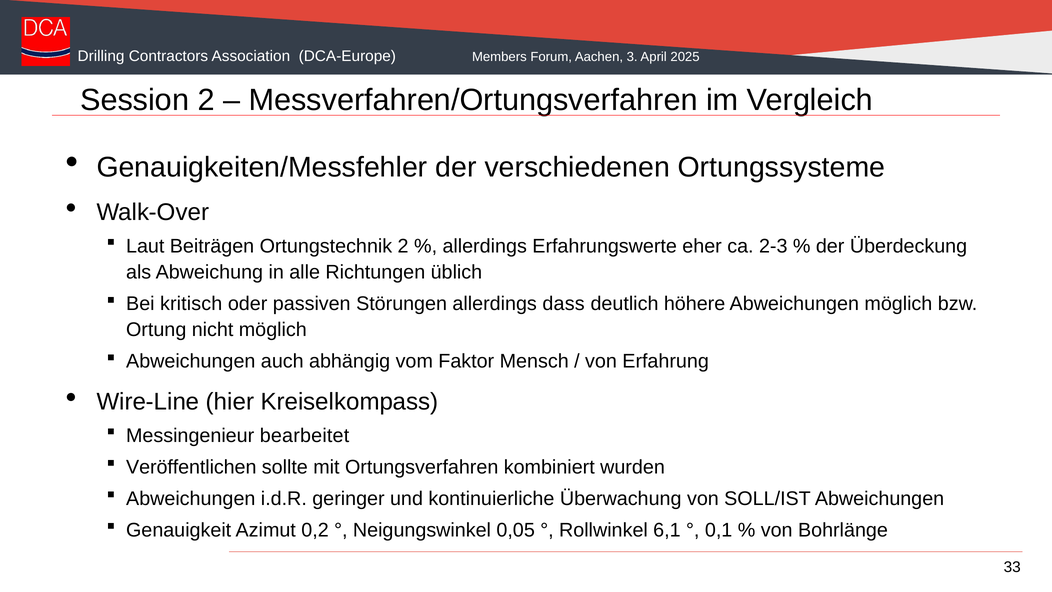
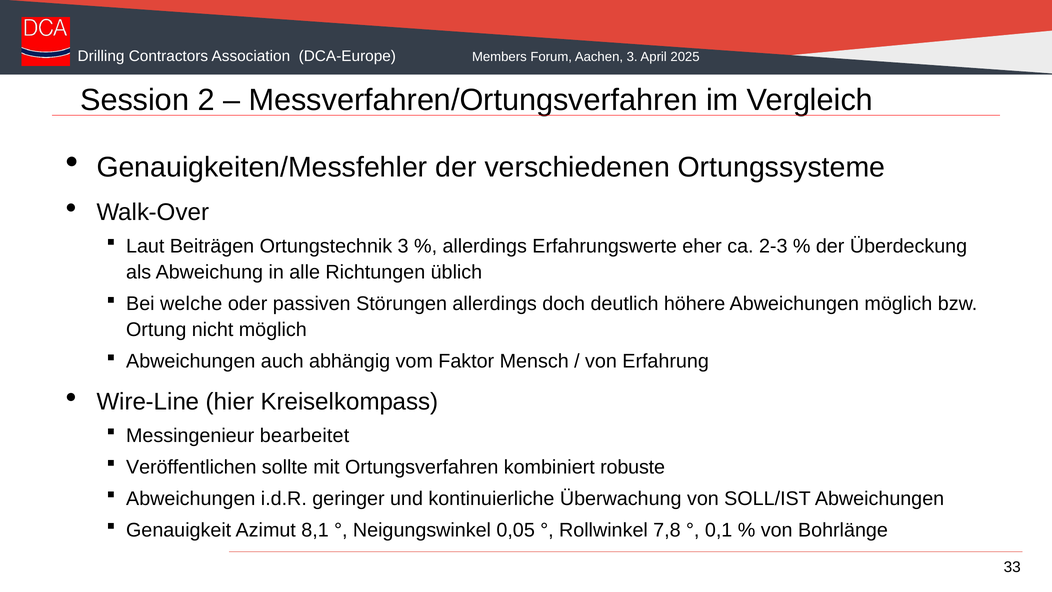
Ortungstechnik 2: 2 -> 3 (403, 246)
kritisch: kritisch -> welche (191, 304)
dass: dass -> doch (564, 304)
wurden: wurden -> robuste (633, 467)
0,2: 0,2 -> 8,1 (315, 530)
6,1: 6,1 -> 7,8 (667, 530)
